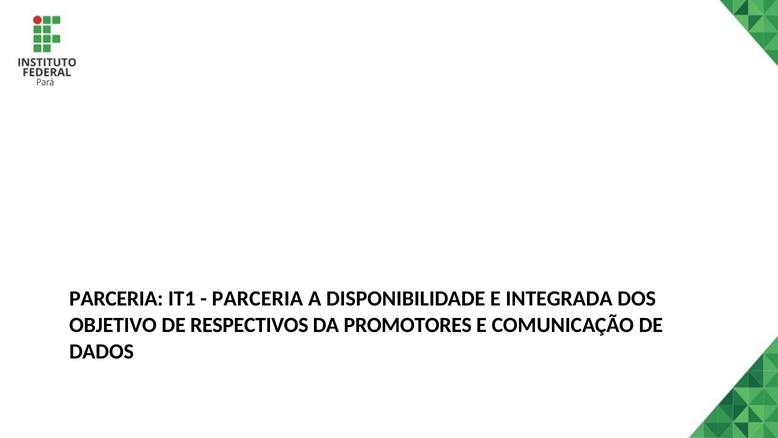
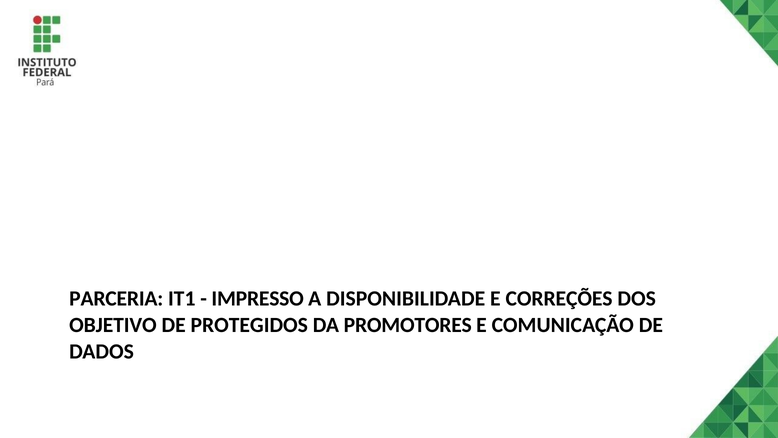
PARCERIA: PARCERIA -> IMPRESSO (258, 299)
INTEGRADA: INTEGRADA -> CORREÇÕES (559, 299)
RESPECTIVOS: RESPECTIVOS -> PROTEGIDOS (249, 325)
